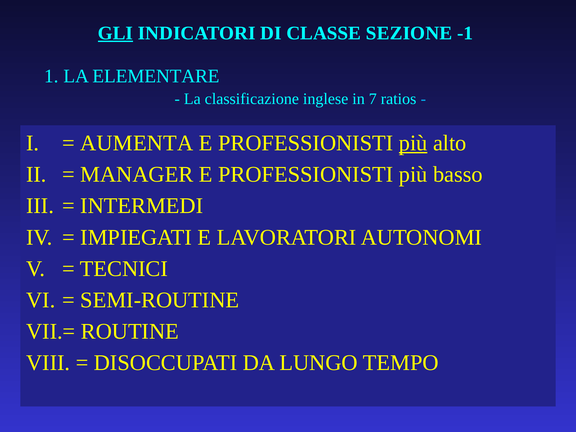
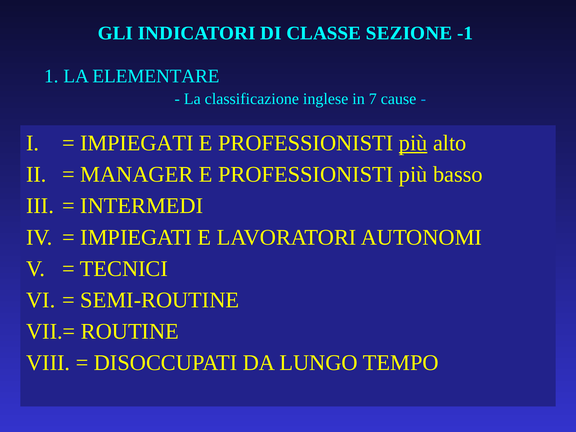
GLI underline: present -> none (115, 33)
ratios: ratios -> cause (399, 99)
AUMENTA: AUMENTA -> IMPIEGATI (137, 143)
